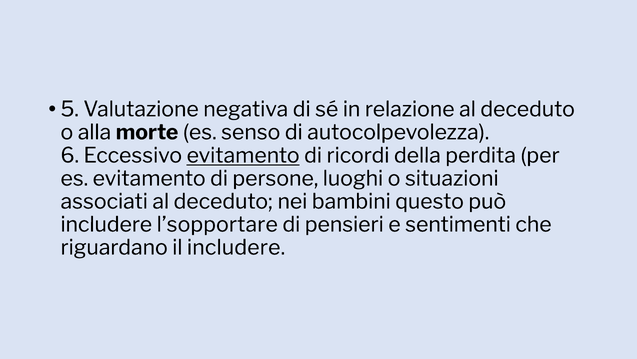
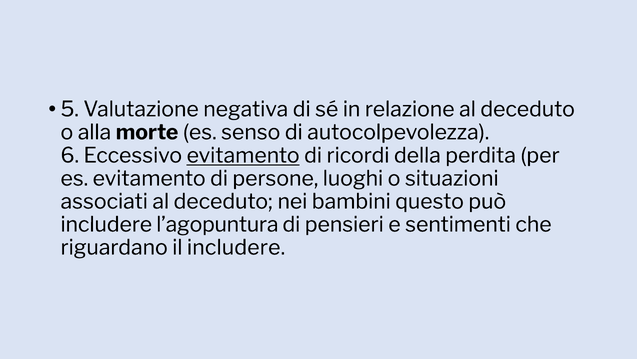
l’sopportare: l’sopportare -> l’agopuntura (217, 224)
